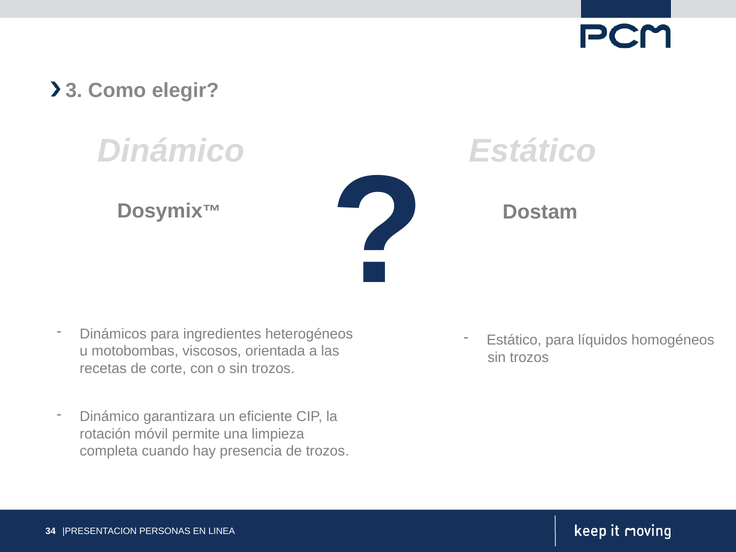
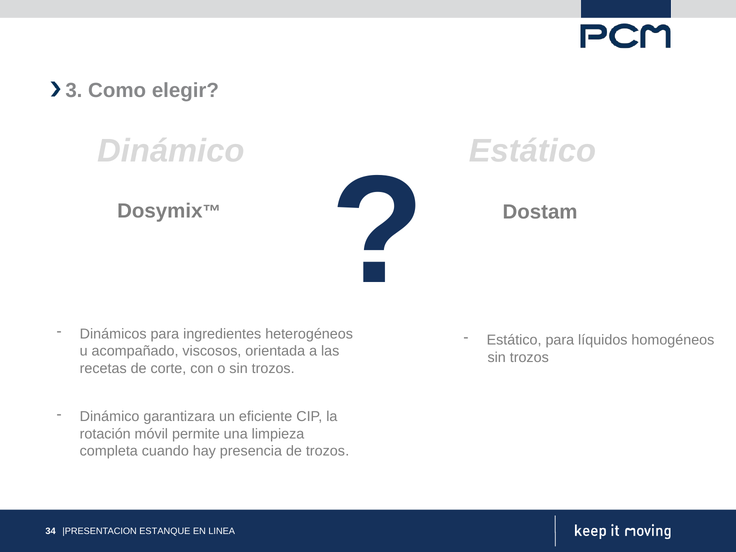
motobombas: motobombas -> acompañado (135, 351)
PERSONAS: PERSONAS -> ESTANQUE (165, 531)
